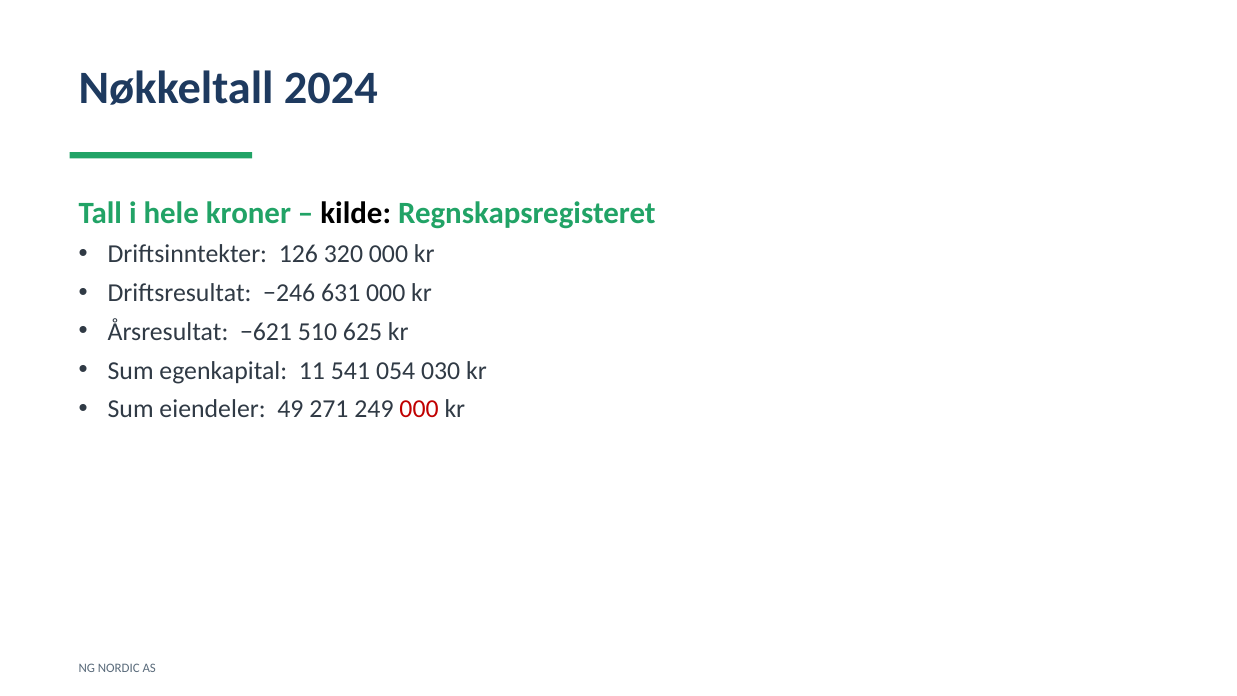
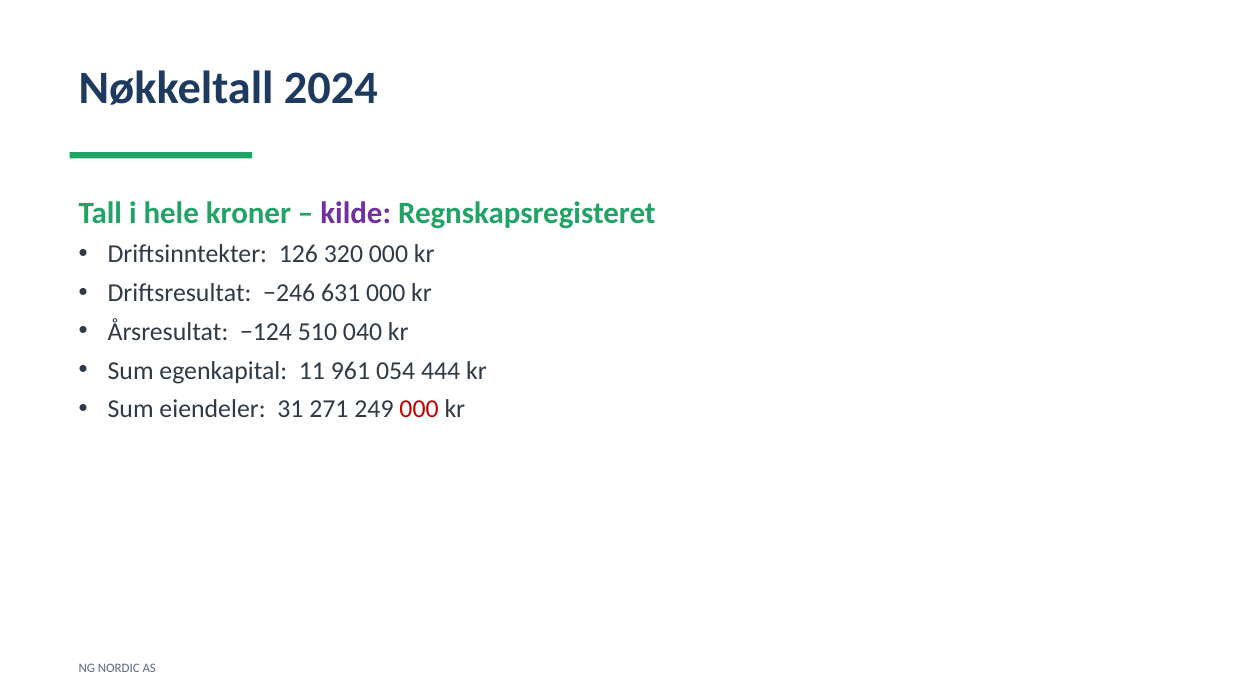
kilde colour: black -> purple (356, 213)
−621: −621 -> −124 (266, 332)
625: 625 -> 040 (363, 332)
541: 541 -> 961 (351, 370)
030: 030 -> 444 (441, 370)
49: 49 -> 31 (290, 409)
